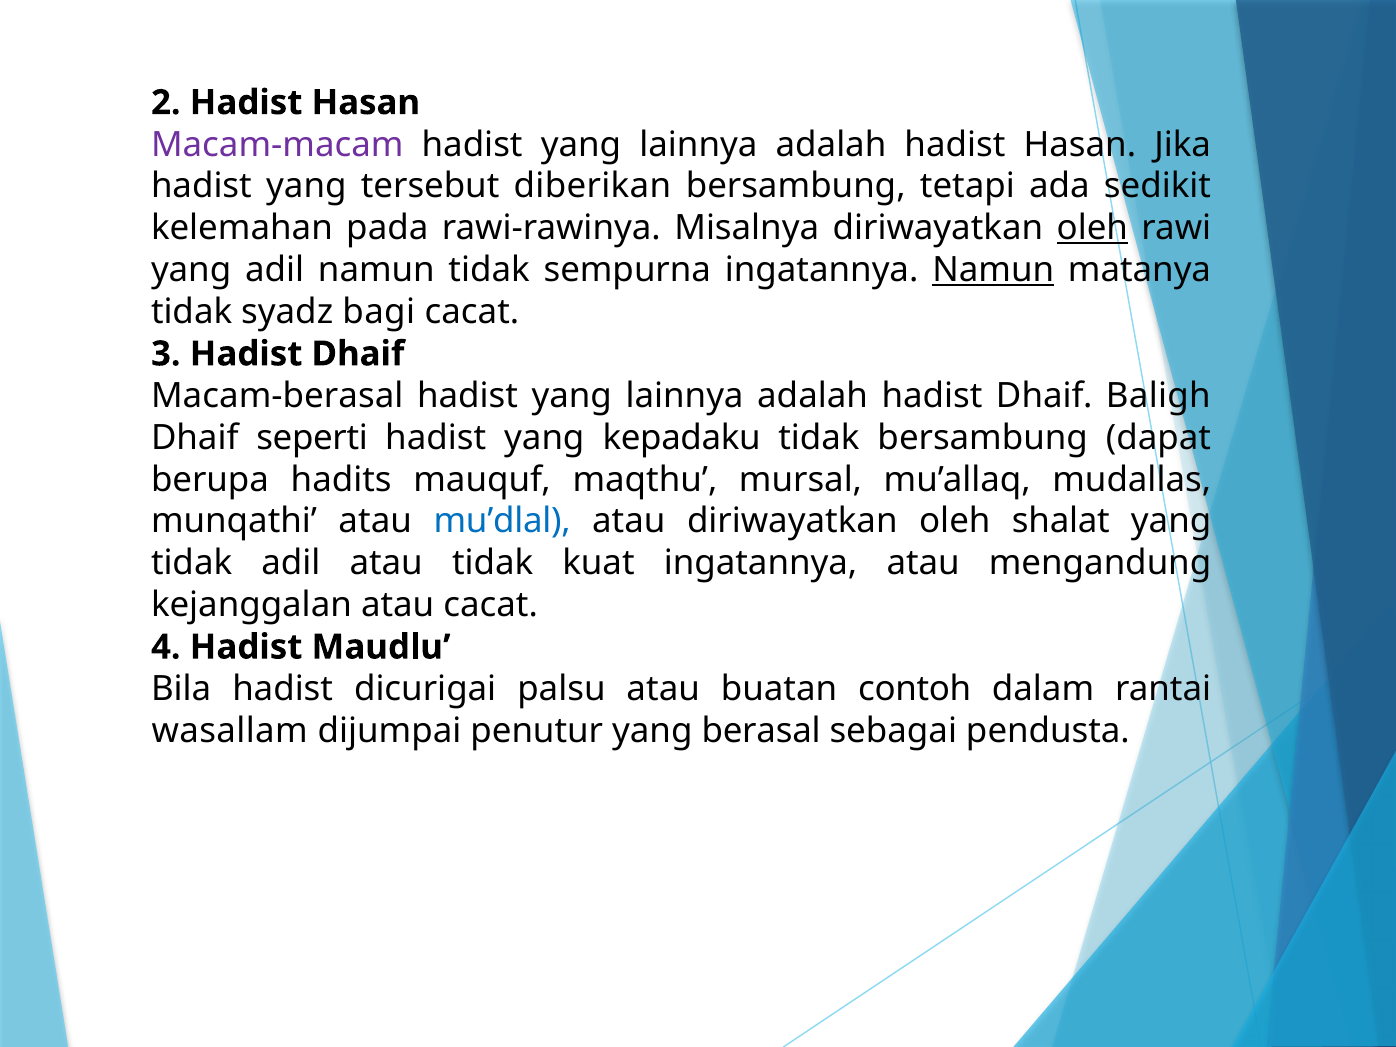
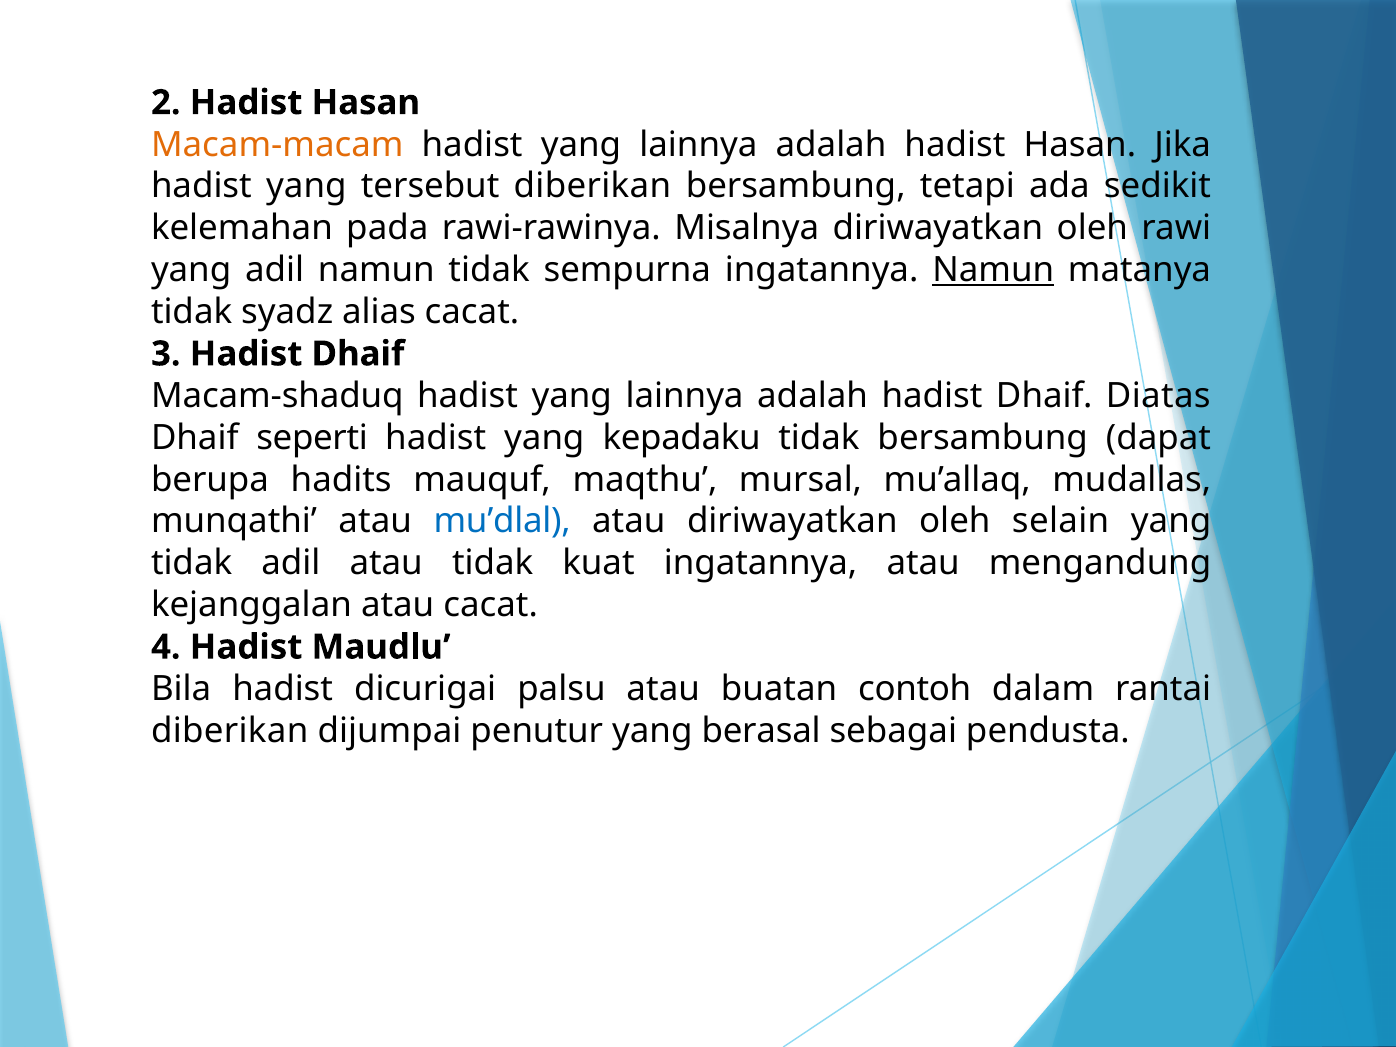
Macam-macam colour: purple -> orange (277, 145)
oleh underline: present -> none (1092, 228)
bagi: bagi -> alias (379, 312)
Macam-berasal: Macam-berasal -> Macam-shaduq (277, 396)
Baligh: Baligh -> Diatas (1158, 396)
shalat: shalat -> selain (1061, 521)
wasallam: wasallam -> diberikan (230, 731)
